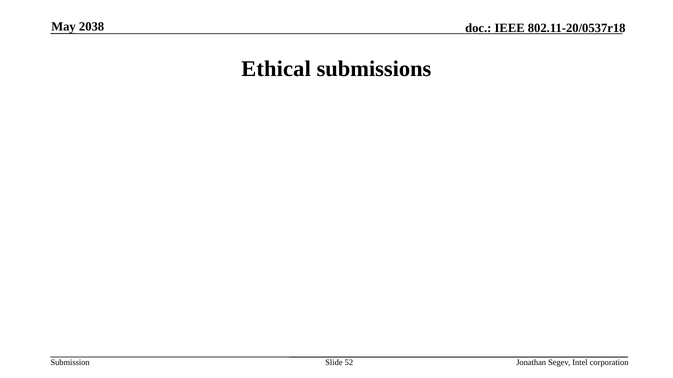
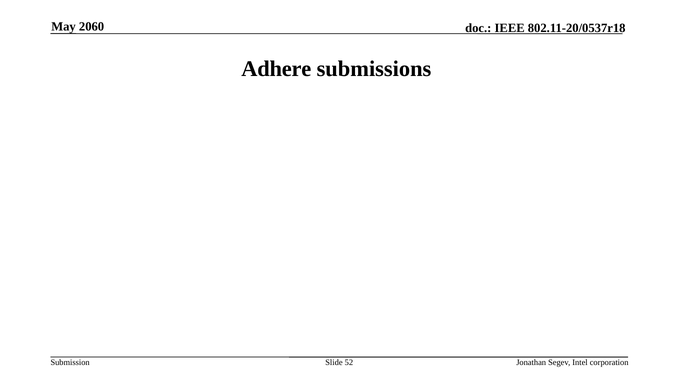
2038: 2038 -> 2060 (92, 27)
Ethical: Ethical -> Adhere (276, 69)
